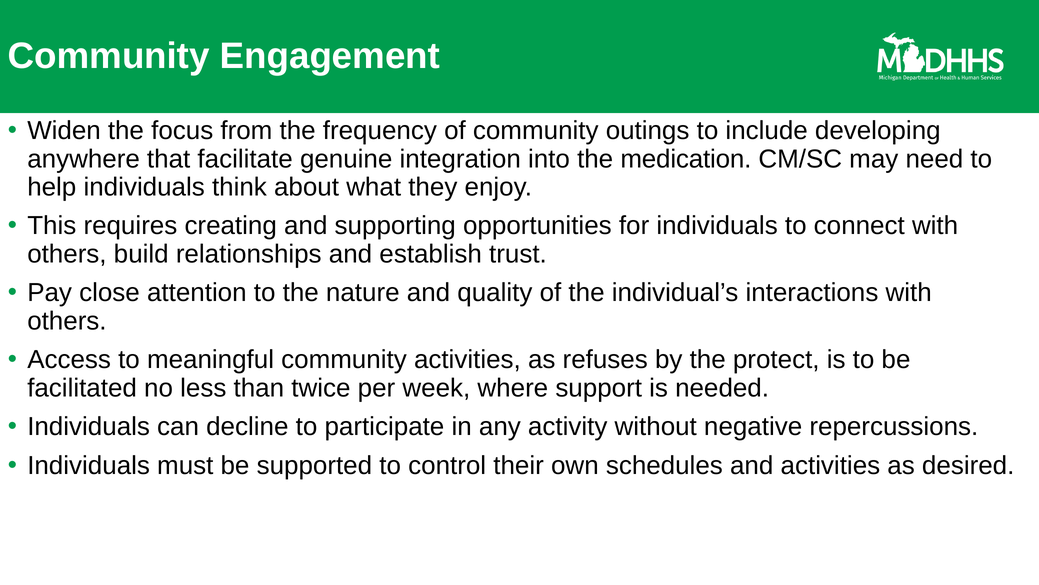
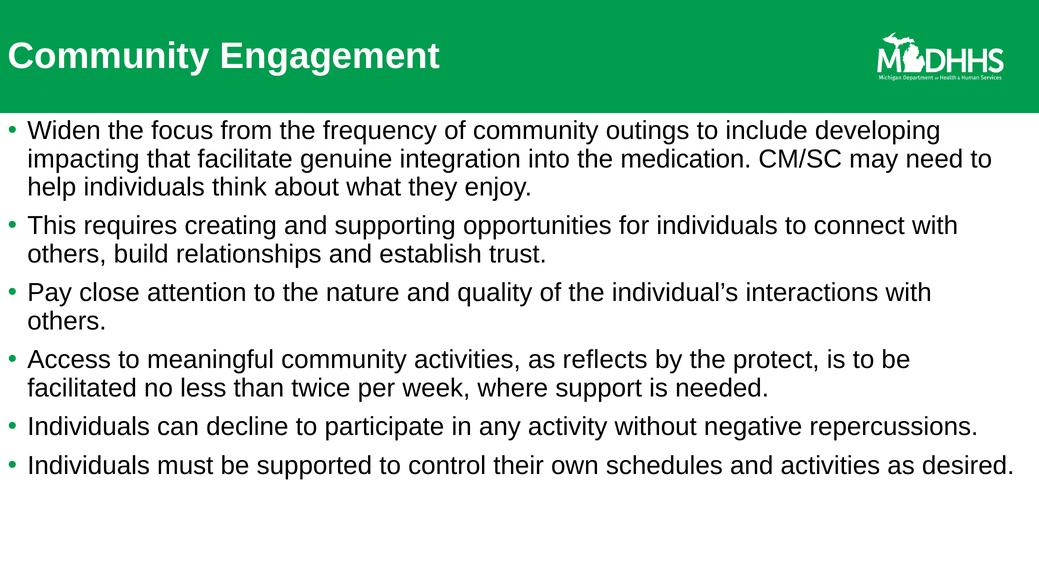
anywhere: anywhere -> impacting (83, 159)
refuses: refuses -> reflects (605, 360)
